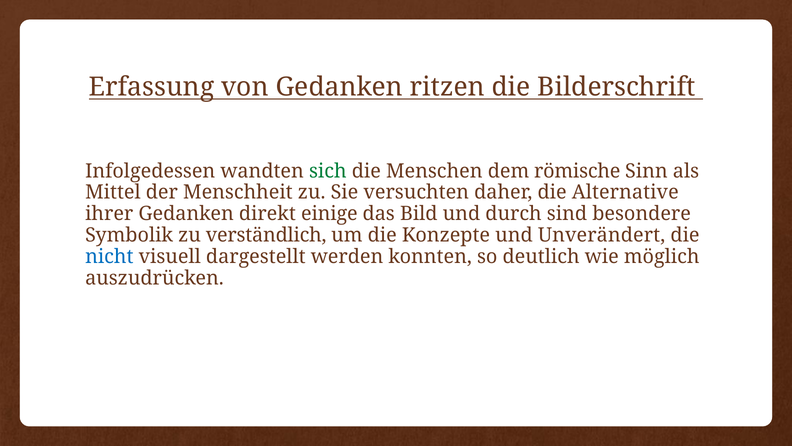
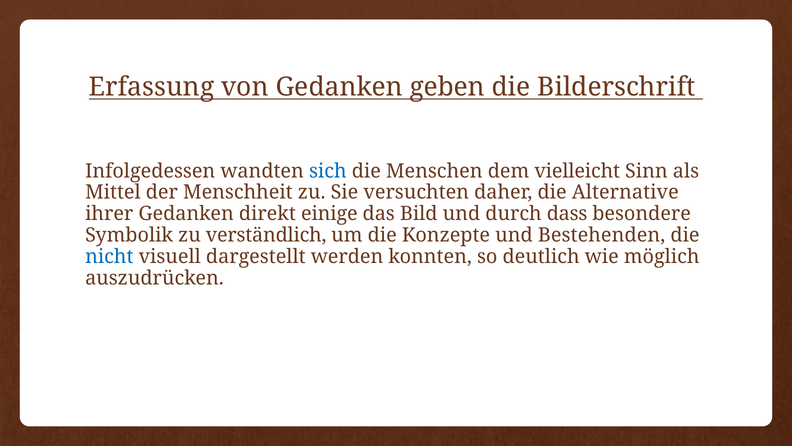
ritzen: ritzen -> geben (447, 87)
sich colour: green -> blue (328, 171)
römische: römische -> vielleicht (577, 171)
sind: sind -> dass (567, 214)
Unverändert: Unverändert -> Bestehenden (602, 235)
